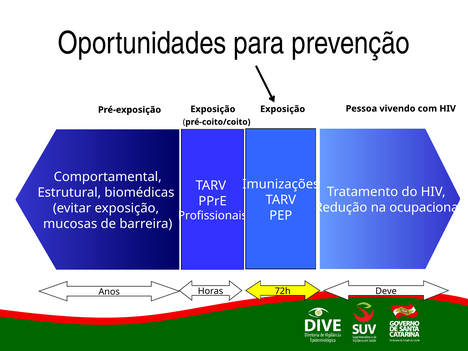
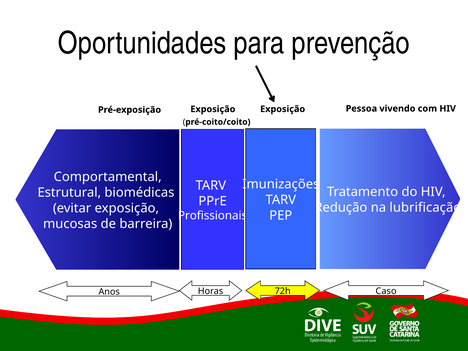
ocupacional: ocupacional -> lubrificação (425, 208)
Deve: Deve -> Caso (386, 291)
